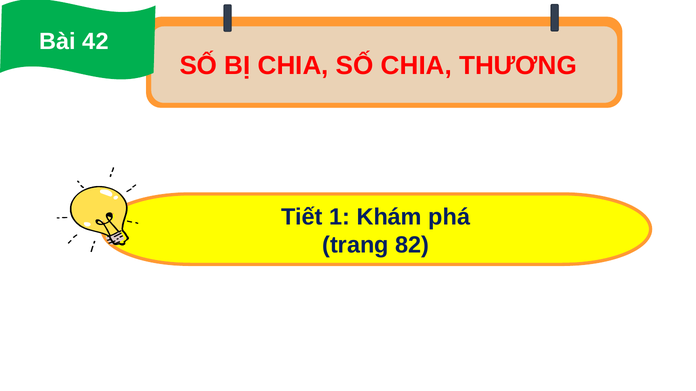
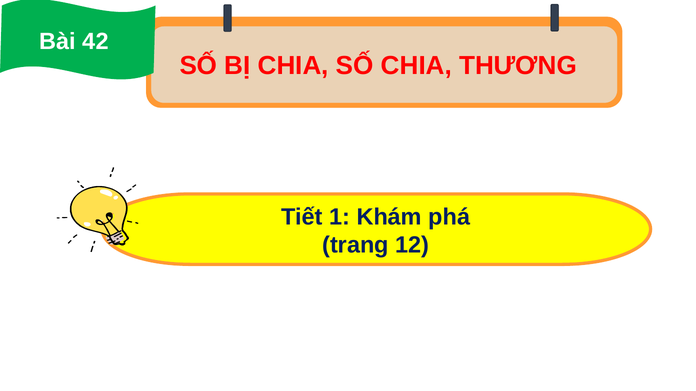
82: 82 -> 12 (412, 245)
